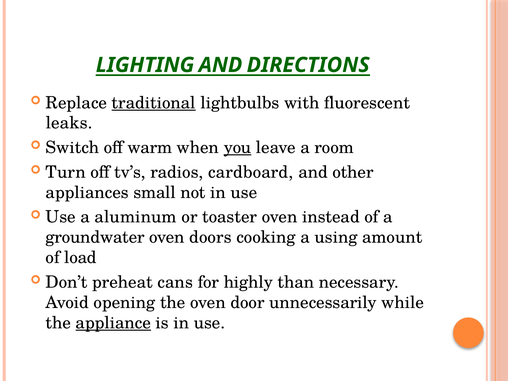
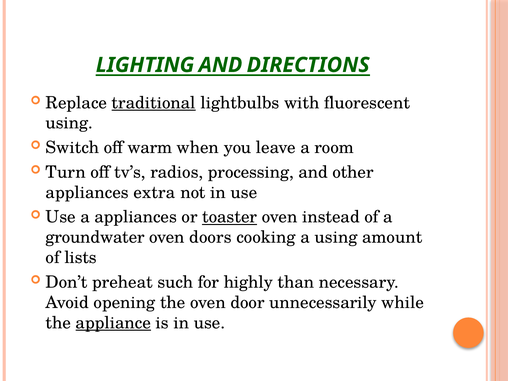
leaks: leaks -> using (69, 123)
you underline: present -> none (238, 148)
cardboard: cardboard -> processing (251, 172)
small: small -> extra (154, 193)
a aluminum: aluminum -> appliances (136, 217)
toaster underline: none -> present (230, 217)
load: load -> lists (80, 258)
cans: cans -> such (175, 282)
